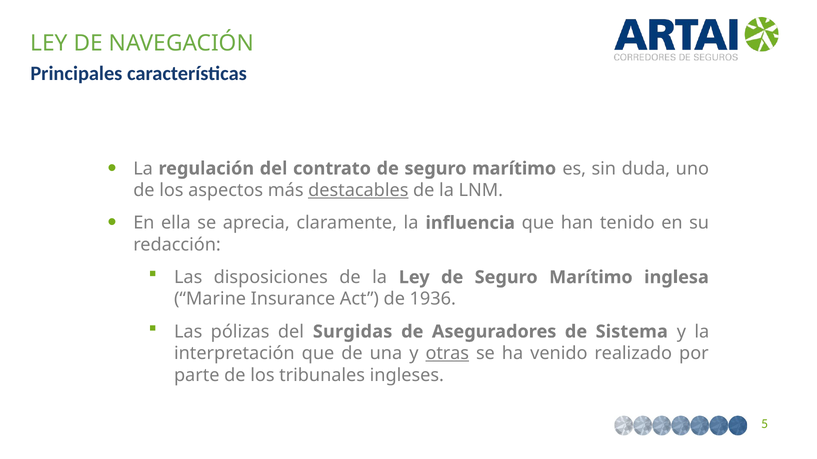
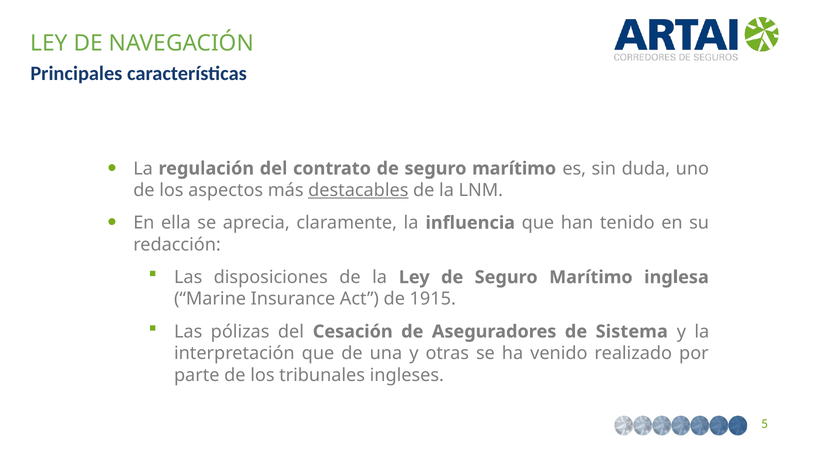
1936: 1936 -> 1915 (433, 299)
Surgidas: Surgidas -> Cesación (353, 332)
otras underline: present -> none (447, 354)
